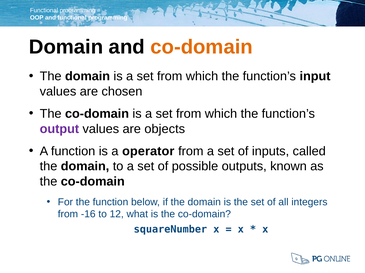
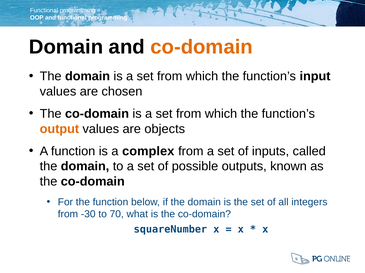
output colour: purple -> orange (59, 129)
operator: operator -> complex (148, 152)
-16: -16 -> -30 (88, 215)
12: 12 -> 70 (117, 215)
